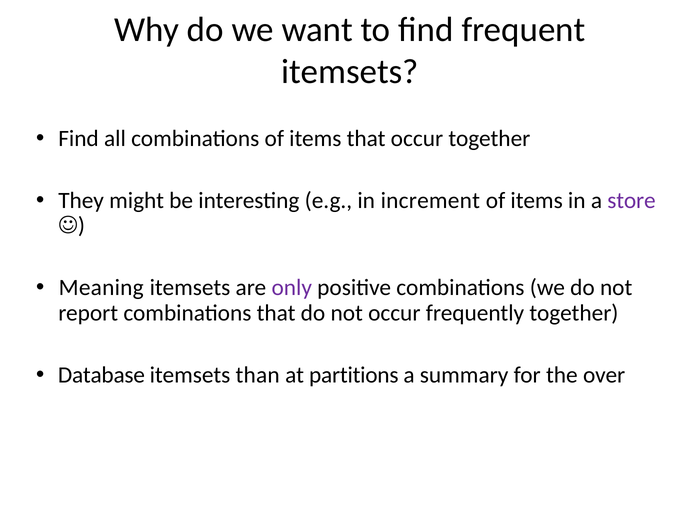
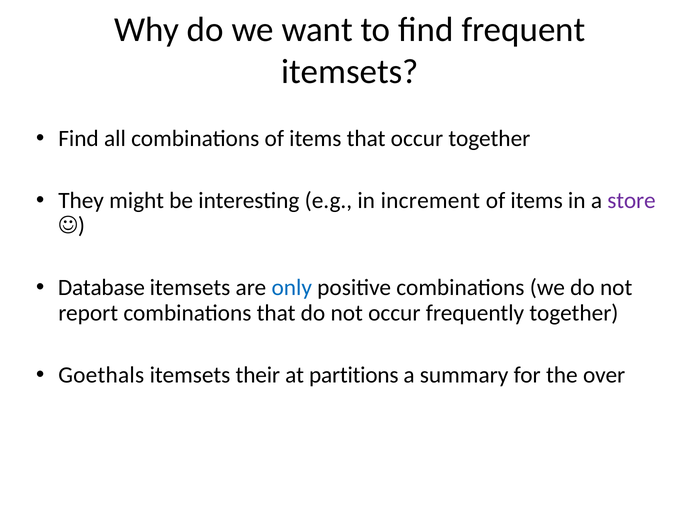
Meaning: Meaning -> Database (101, 288)
only colour: purple -> blue (292, 288)
Database: Database -> Goethals (101, 375)
than: than -> their (258, 375)
